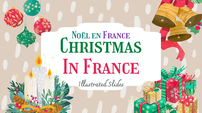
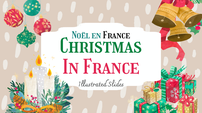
France colour: purple -> black (116, 35)
